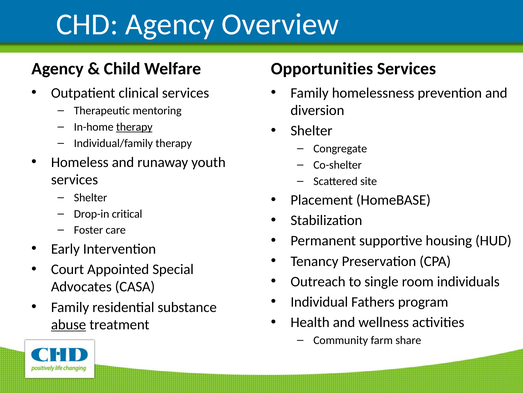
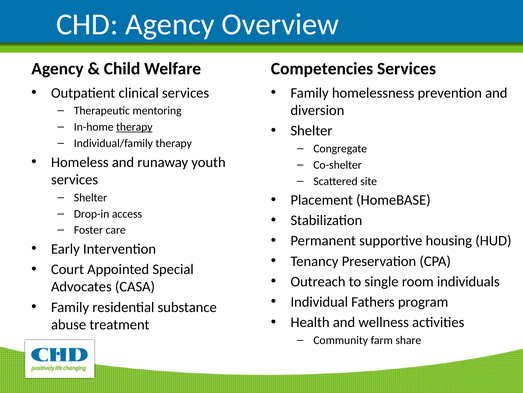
Opportunities: Opportunities -> Competencies (322, 69)
critical: critical -> access (127, 213)
abuse underline: present -> none (69, 324)
